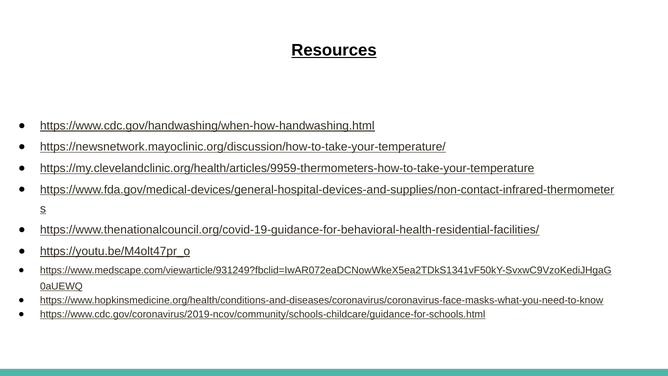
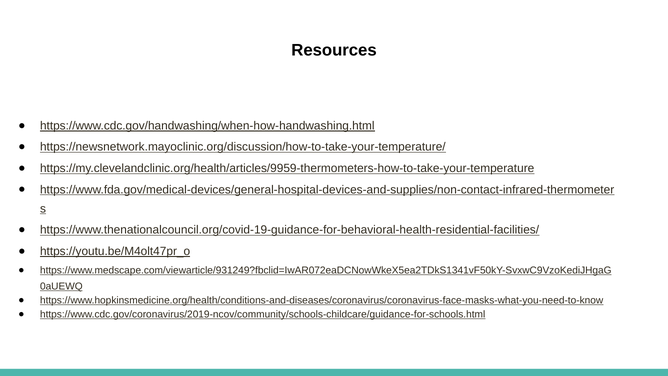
Resources underline: present -> none (334, 50)
